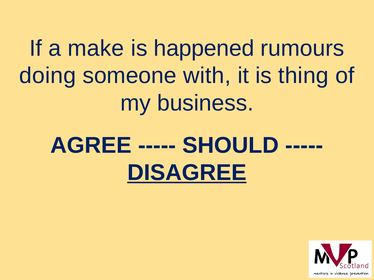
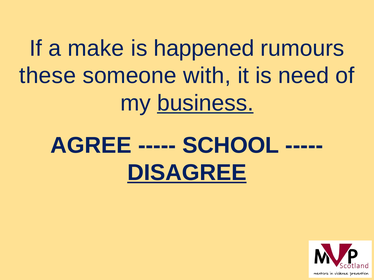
doing: doing -> these (48, 76)
thing: thing -> need (304, 76)
business underline: none -> present (205, 103)
SHOULD: SHOULD -> SCHOOL (231, 146)
